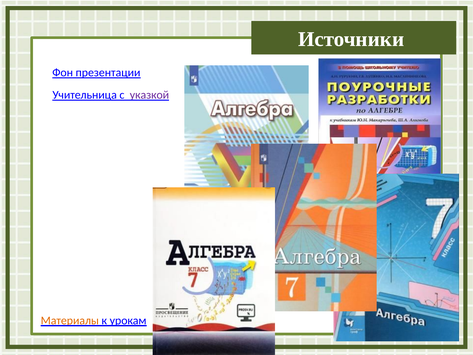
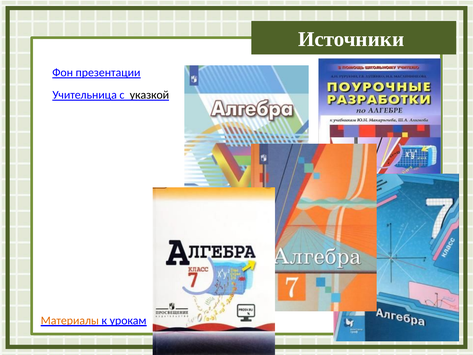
указкой colour: purple -> black (149, 95)
